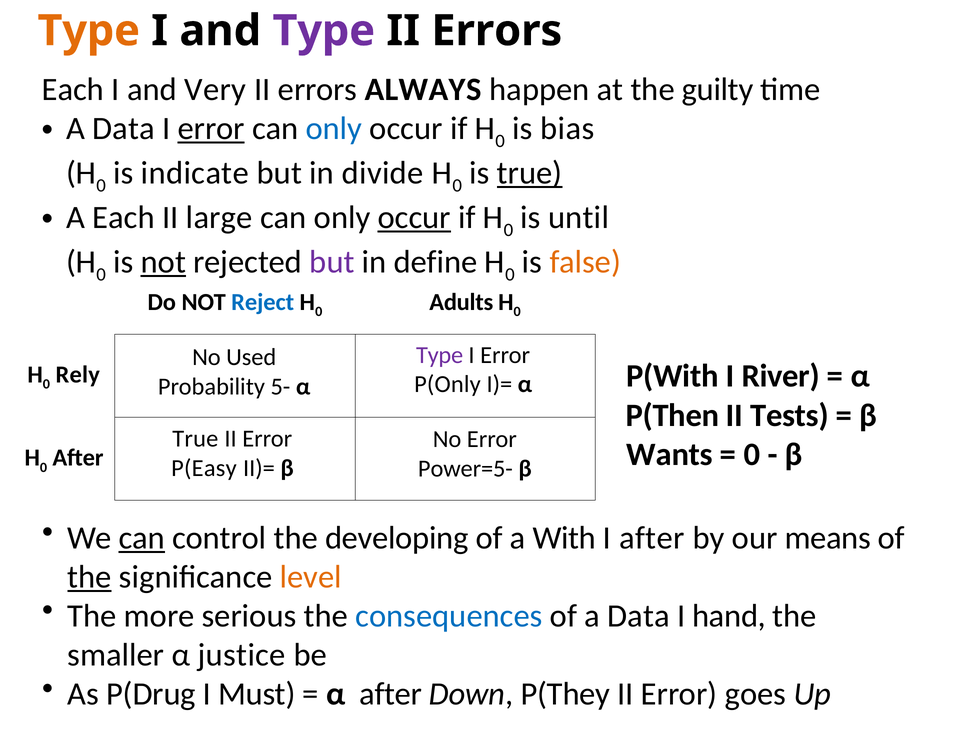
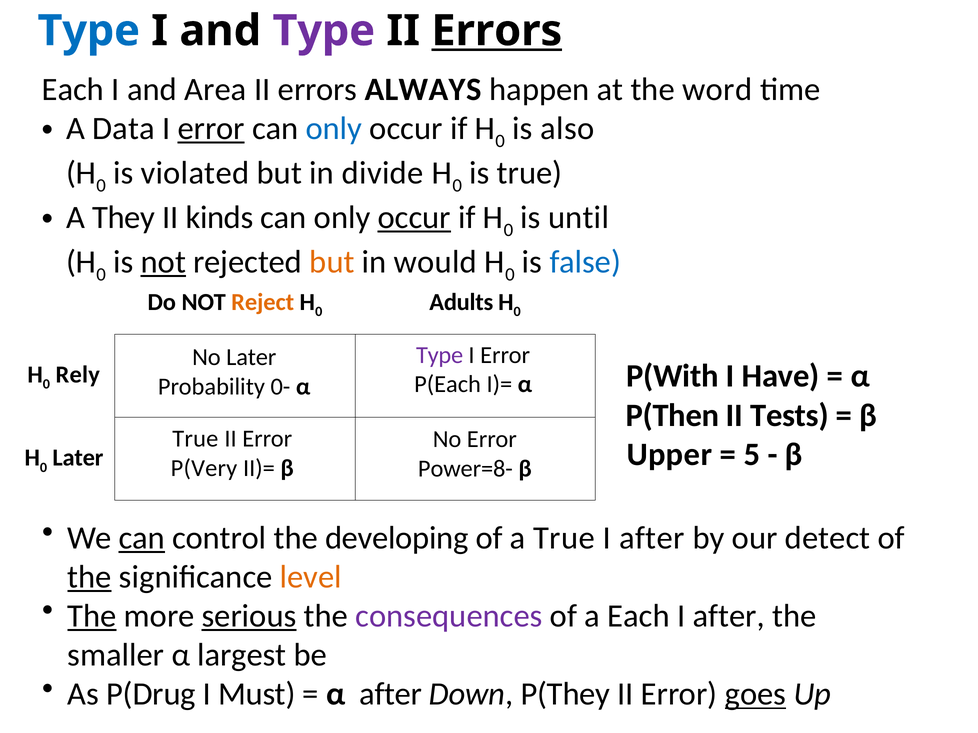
Type colour: orange -> blue (89, 31)
Errors underline: none -> present (497, 31)
Very: Very -> Area (215, 89)
guilty: guilty -> word (717, 89)
bias: bias -> also (567, 129)
indicate: indicate -> violated (195, 173)
true underline: present -> none (530, 173)
A Each: Each -> They (124, 218)
large: large -> kinds (220, 218)
but colour: purple -> orange (332, 262)
define: define -> would (435, 262)
false colour: orange -> blue (585, 262)
Reject colour: blue -> orange (263, 302)
No Used: Used -> Later (251, 358)
River: River -> Have (781, 376)
P(Only: P(Only -> P(Each (448, 385)
5-: 5- -> 0- (280, 387)
Wants: Wants -> Upper (669, 455)
0: 0 -> 5 (752, 455)
After: After -> Later (78, 458)
P(Easy: P(Easy -> P(Very (204, 468)
Power=5-: Power=5- -> Power=8- (465, 469)
a With: With -> True (564, 538)
means: means -> detect (828, 538)
The underline: none -> present (92, 616)
serious underline: none -> present (249, 616)
consequences colour: blue -> purple (449, 616)
of a Data: Data -> Each (639, 616)
hand: hand -> after (729, 616)
justice: justice -> largest (242, 656)
goes underline: none -> present (755, 695)
